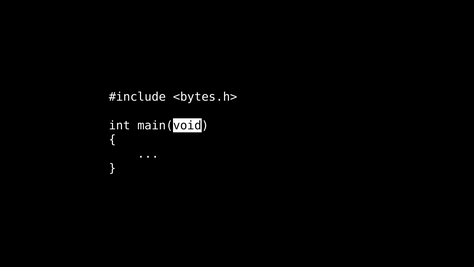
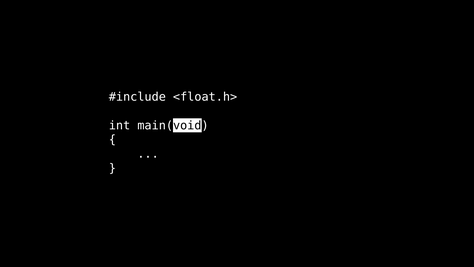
<bytes.h>: <bytes.h> -> <float.h> (205, 97)
